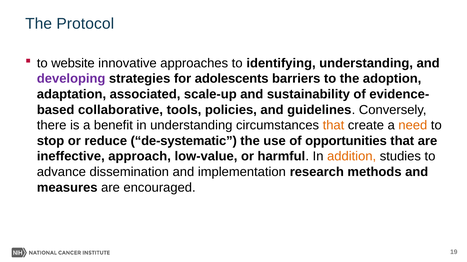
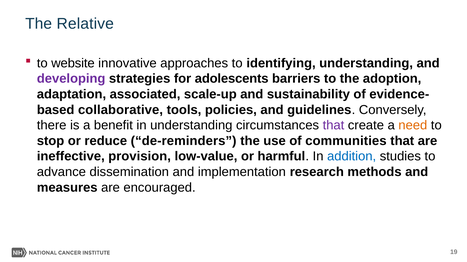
Protocol: Protocol -> Relative (85, 24)
that colour: orange -> purple (333, 126)
de-systematic: de-systematic -> de-reminders (184, 141)
opportunities: opportunities -> communities (346, 141)
approach: approach -> provision (140, 157)
addition colour: orange -> blue (352, 157)
